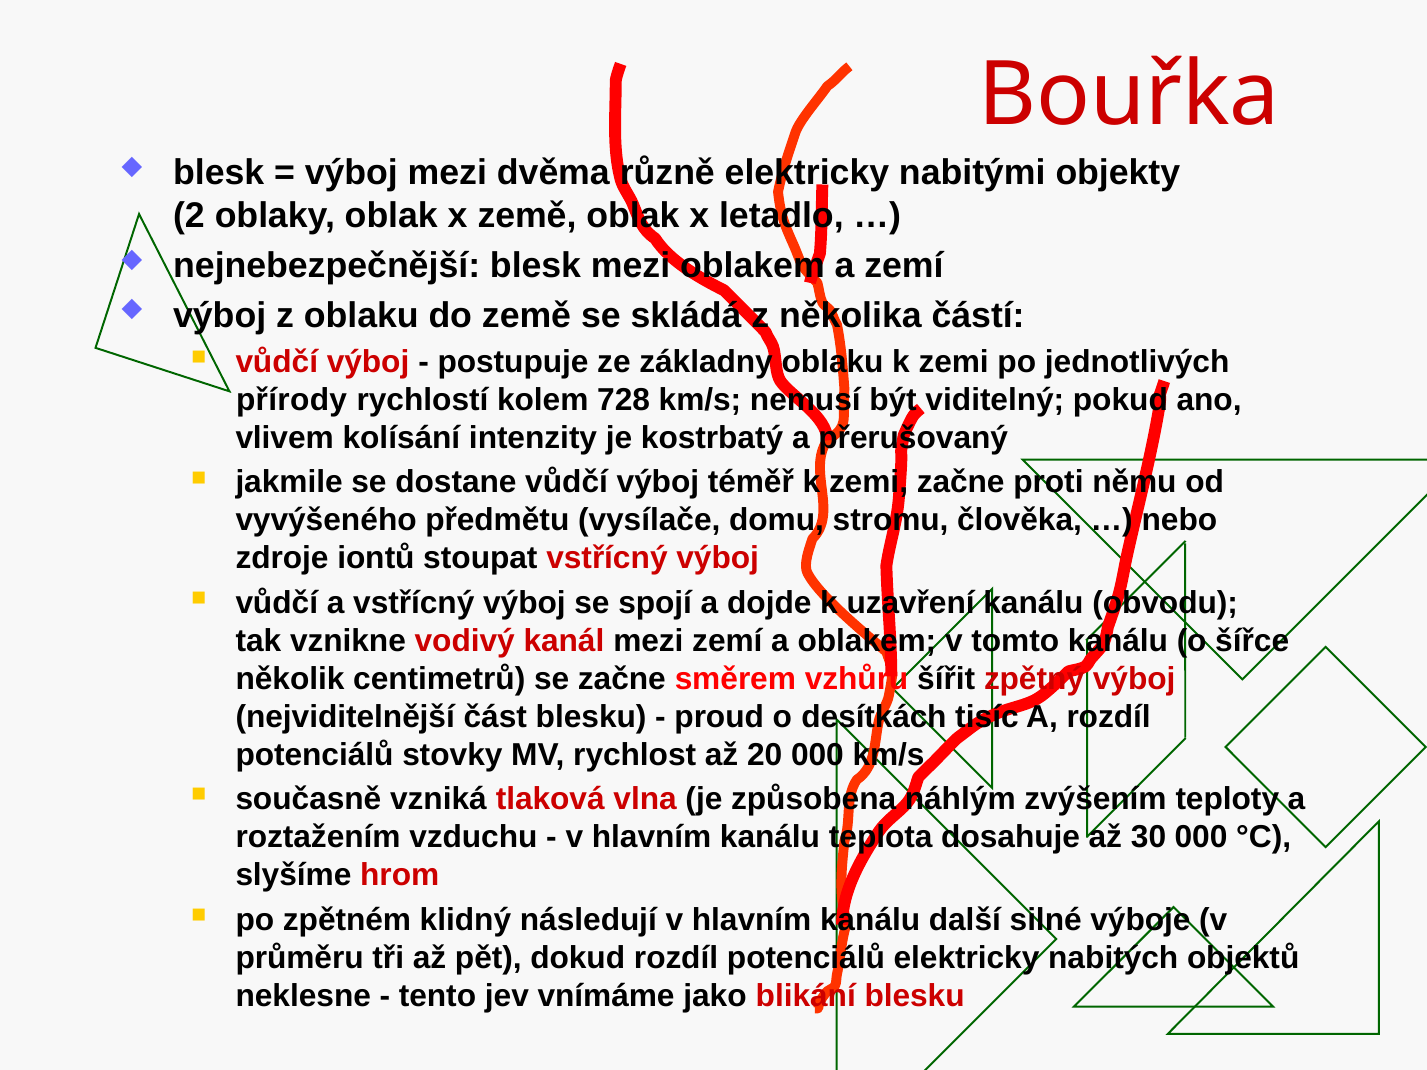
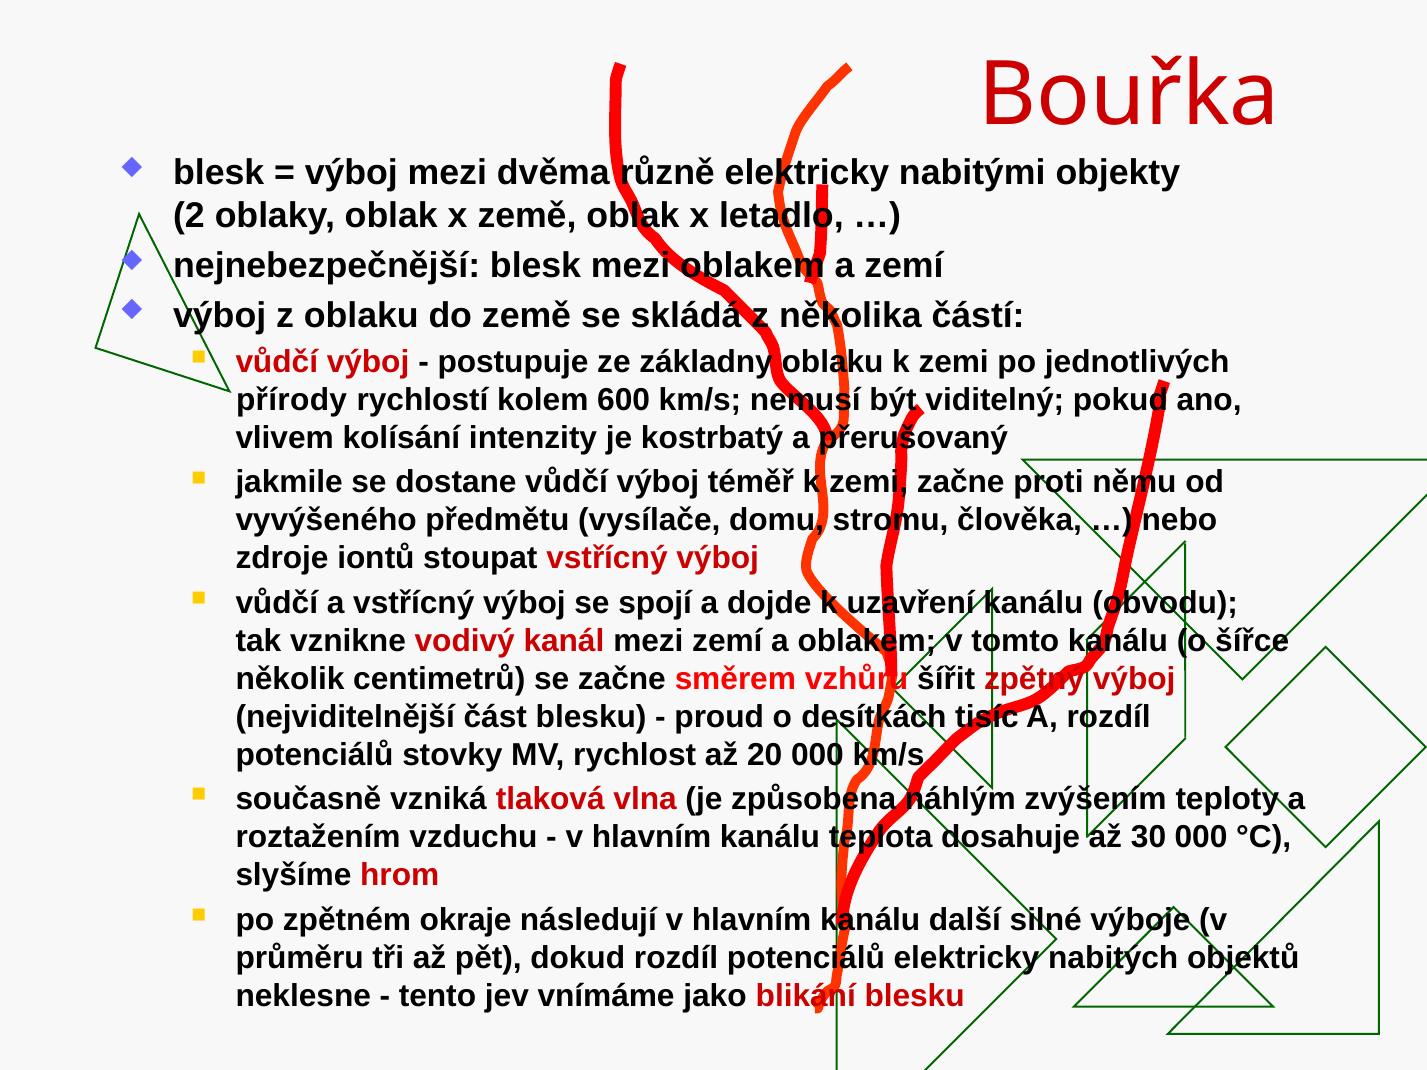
728: 728 -> 600 (624, 400)
klidný: klidný -> okraje (466, 920)
